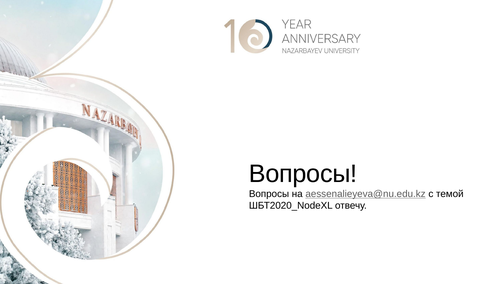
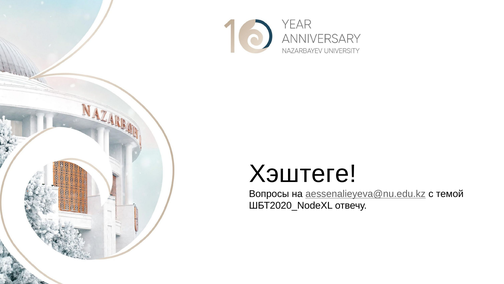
Вопросы: Вопросы -> Хэштеге (303, 174)
